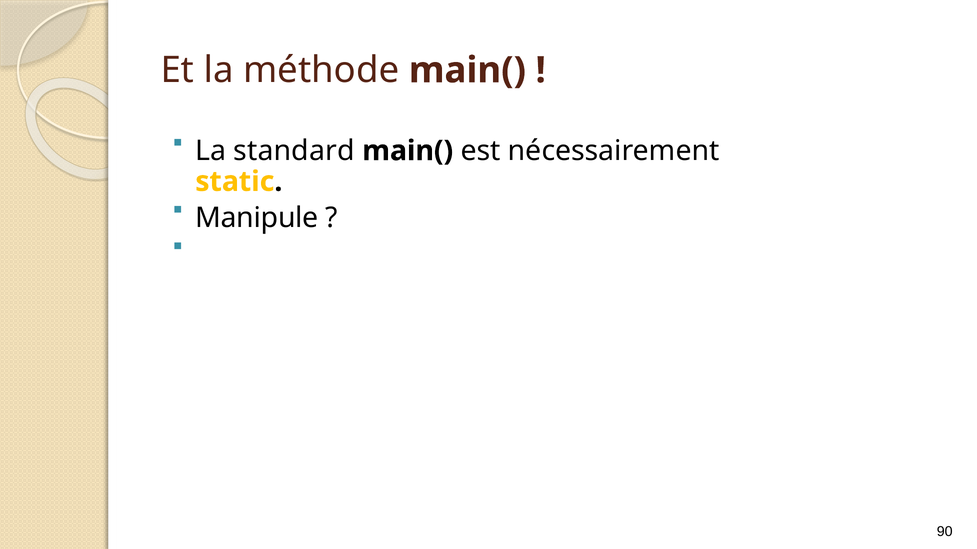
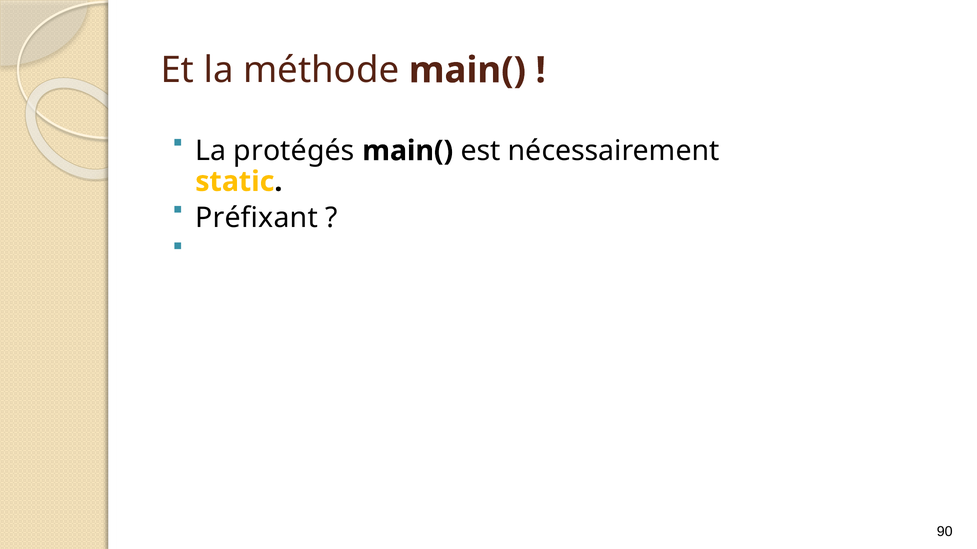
standard: standard -> protégés (294, 151)
Manipule: Manipule -> Préfixant (257, 218)
